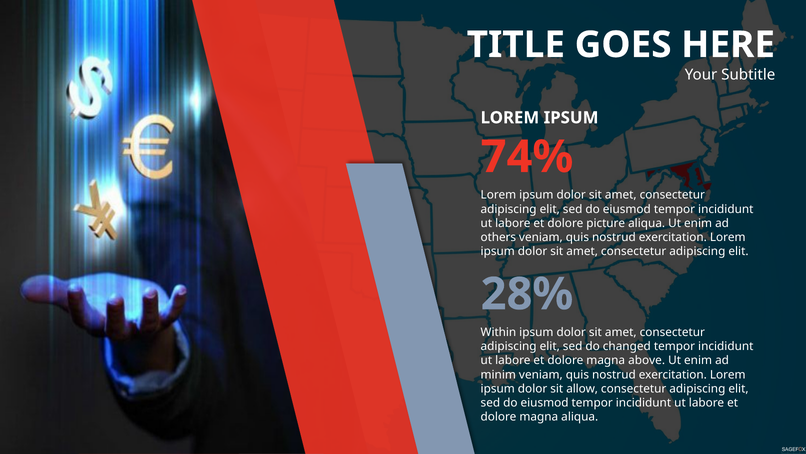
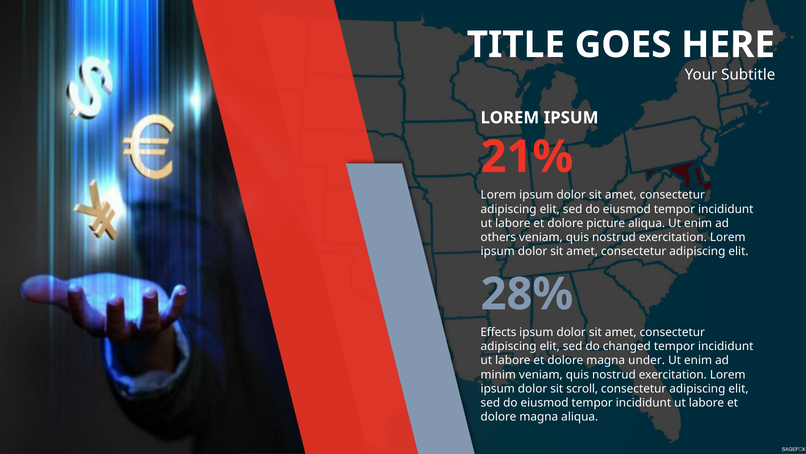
74%: 74% -> 21% (527, 157)
Within: Within -> Effects (498, 332)
above: above -> under (647, 360)
allow: allow -> scroll (582, 388)
